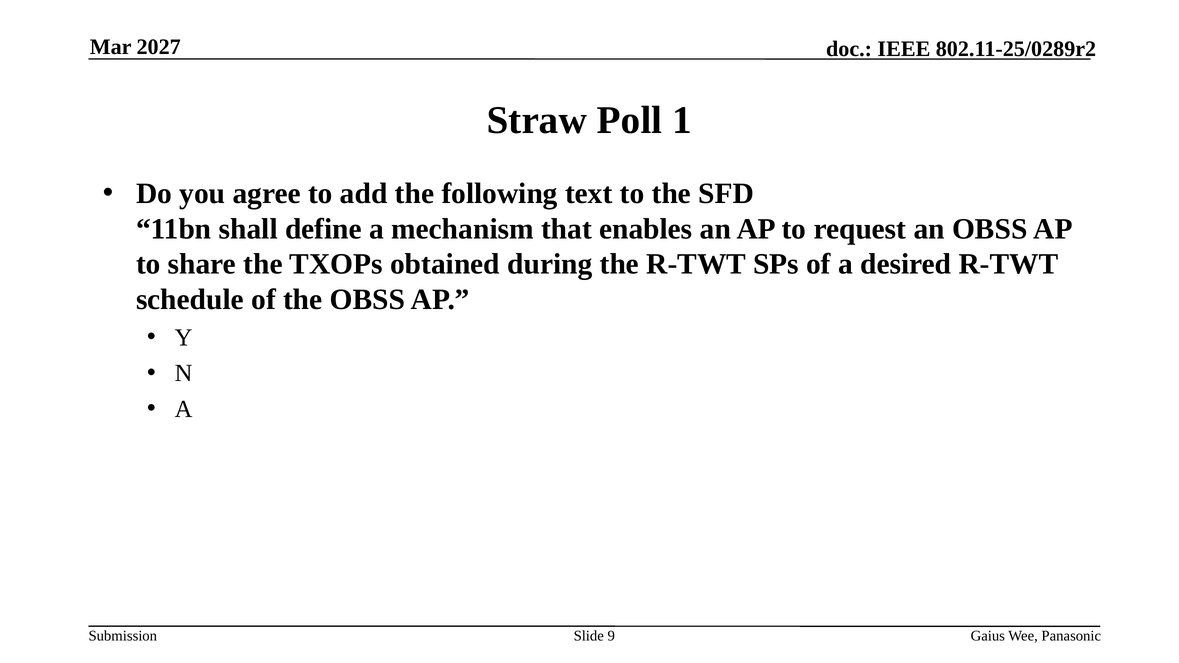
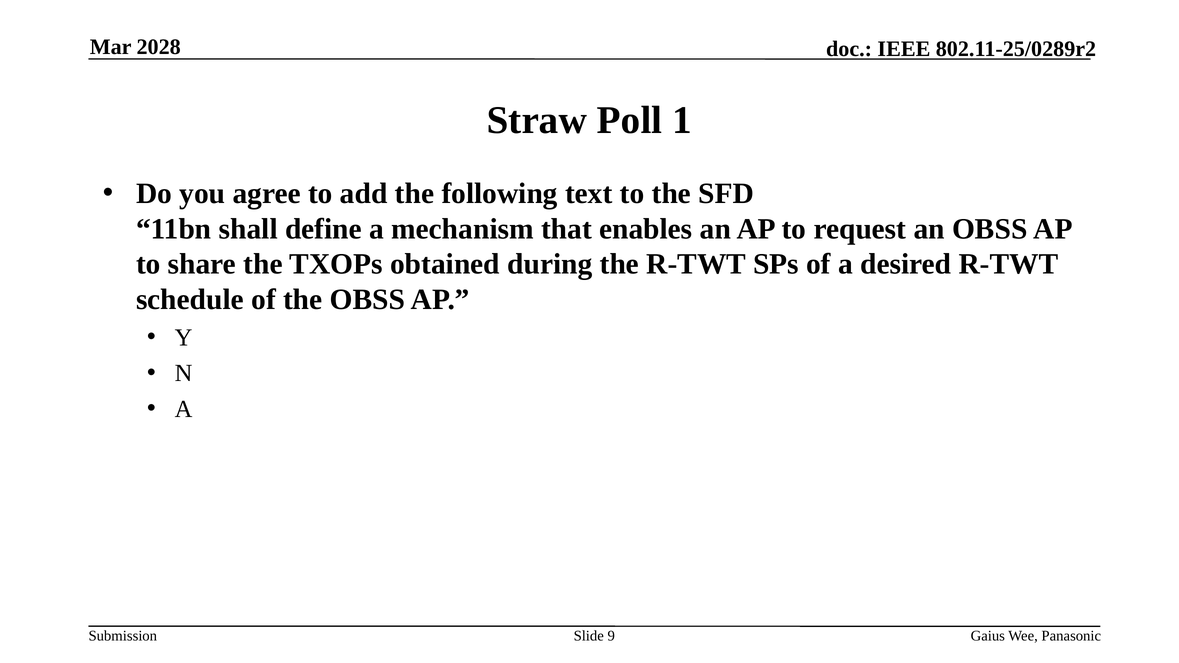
2027: 2027 -> 2028 (159, 47)
